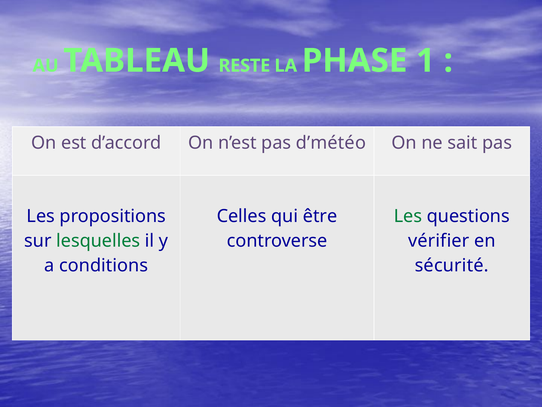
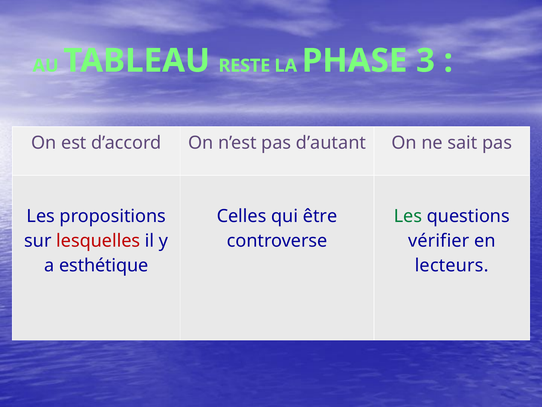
1: 1 -> 3 (425, 61)
d’météo: d’météo -> d’autant (331, 143)
lesquelles colour: green -> red (98, 241)
conditions: conditions -> esthétique (104, 265)
sécurité: sécurité -> lecteurs (452, 265)
